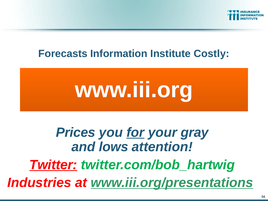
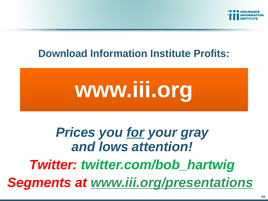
Forecasts: Forecasts -> Download (63, 54)
Costly: Costly -> Profits (212, 54)
Twitter underline: present -> none (53, 165)
Industries: Industries -> Segments (39, 183)
